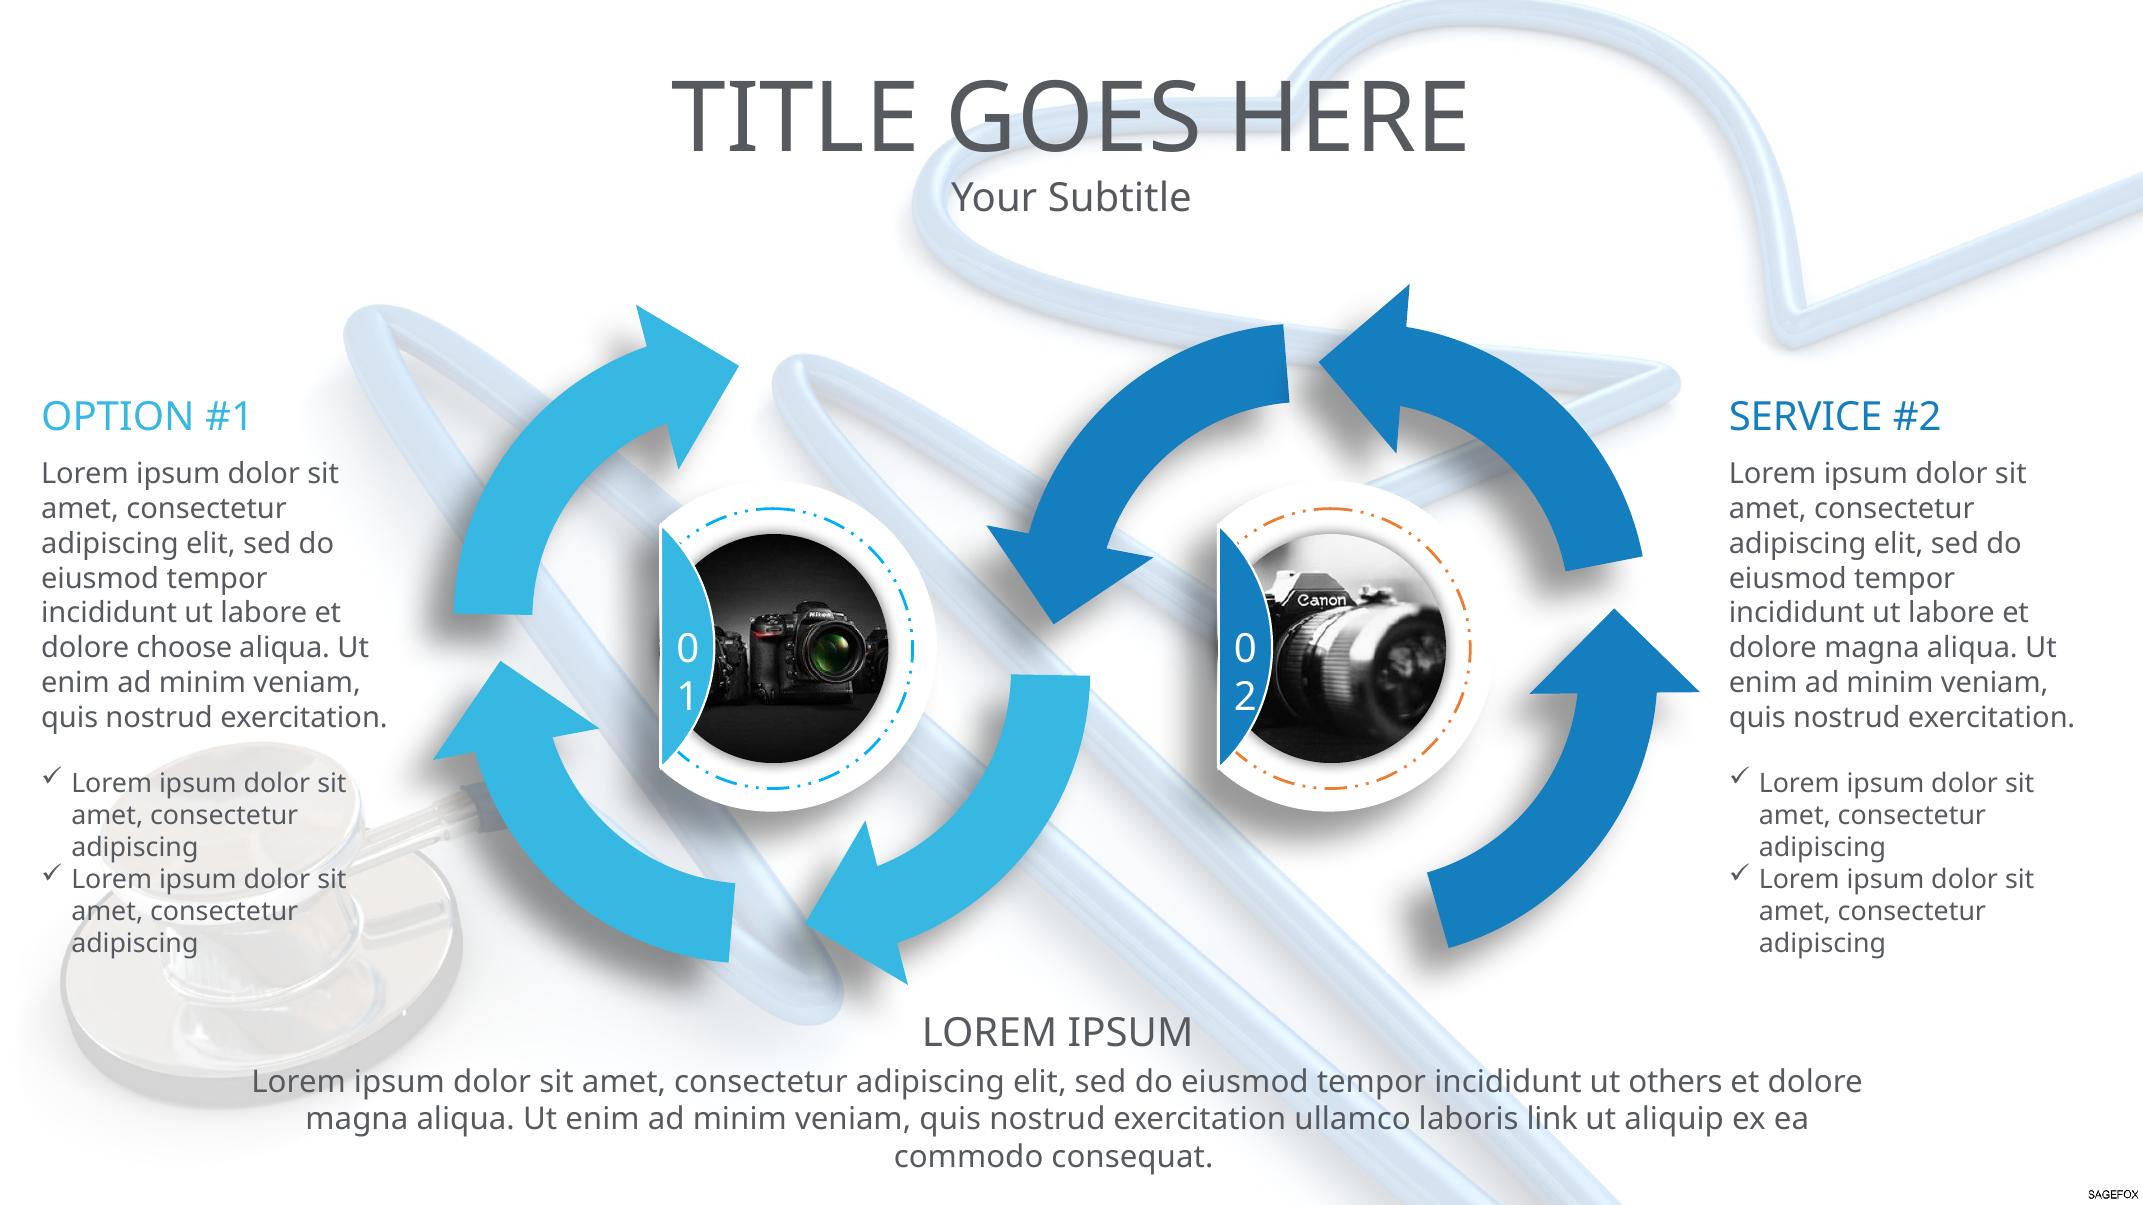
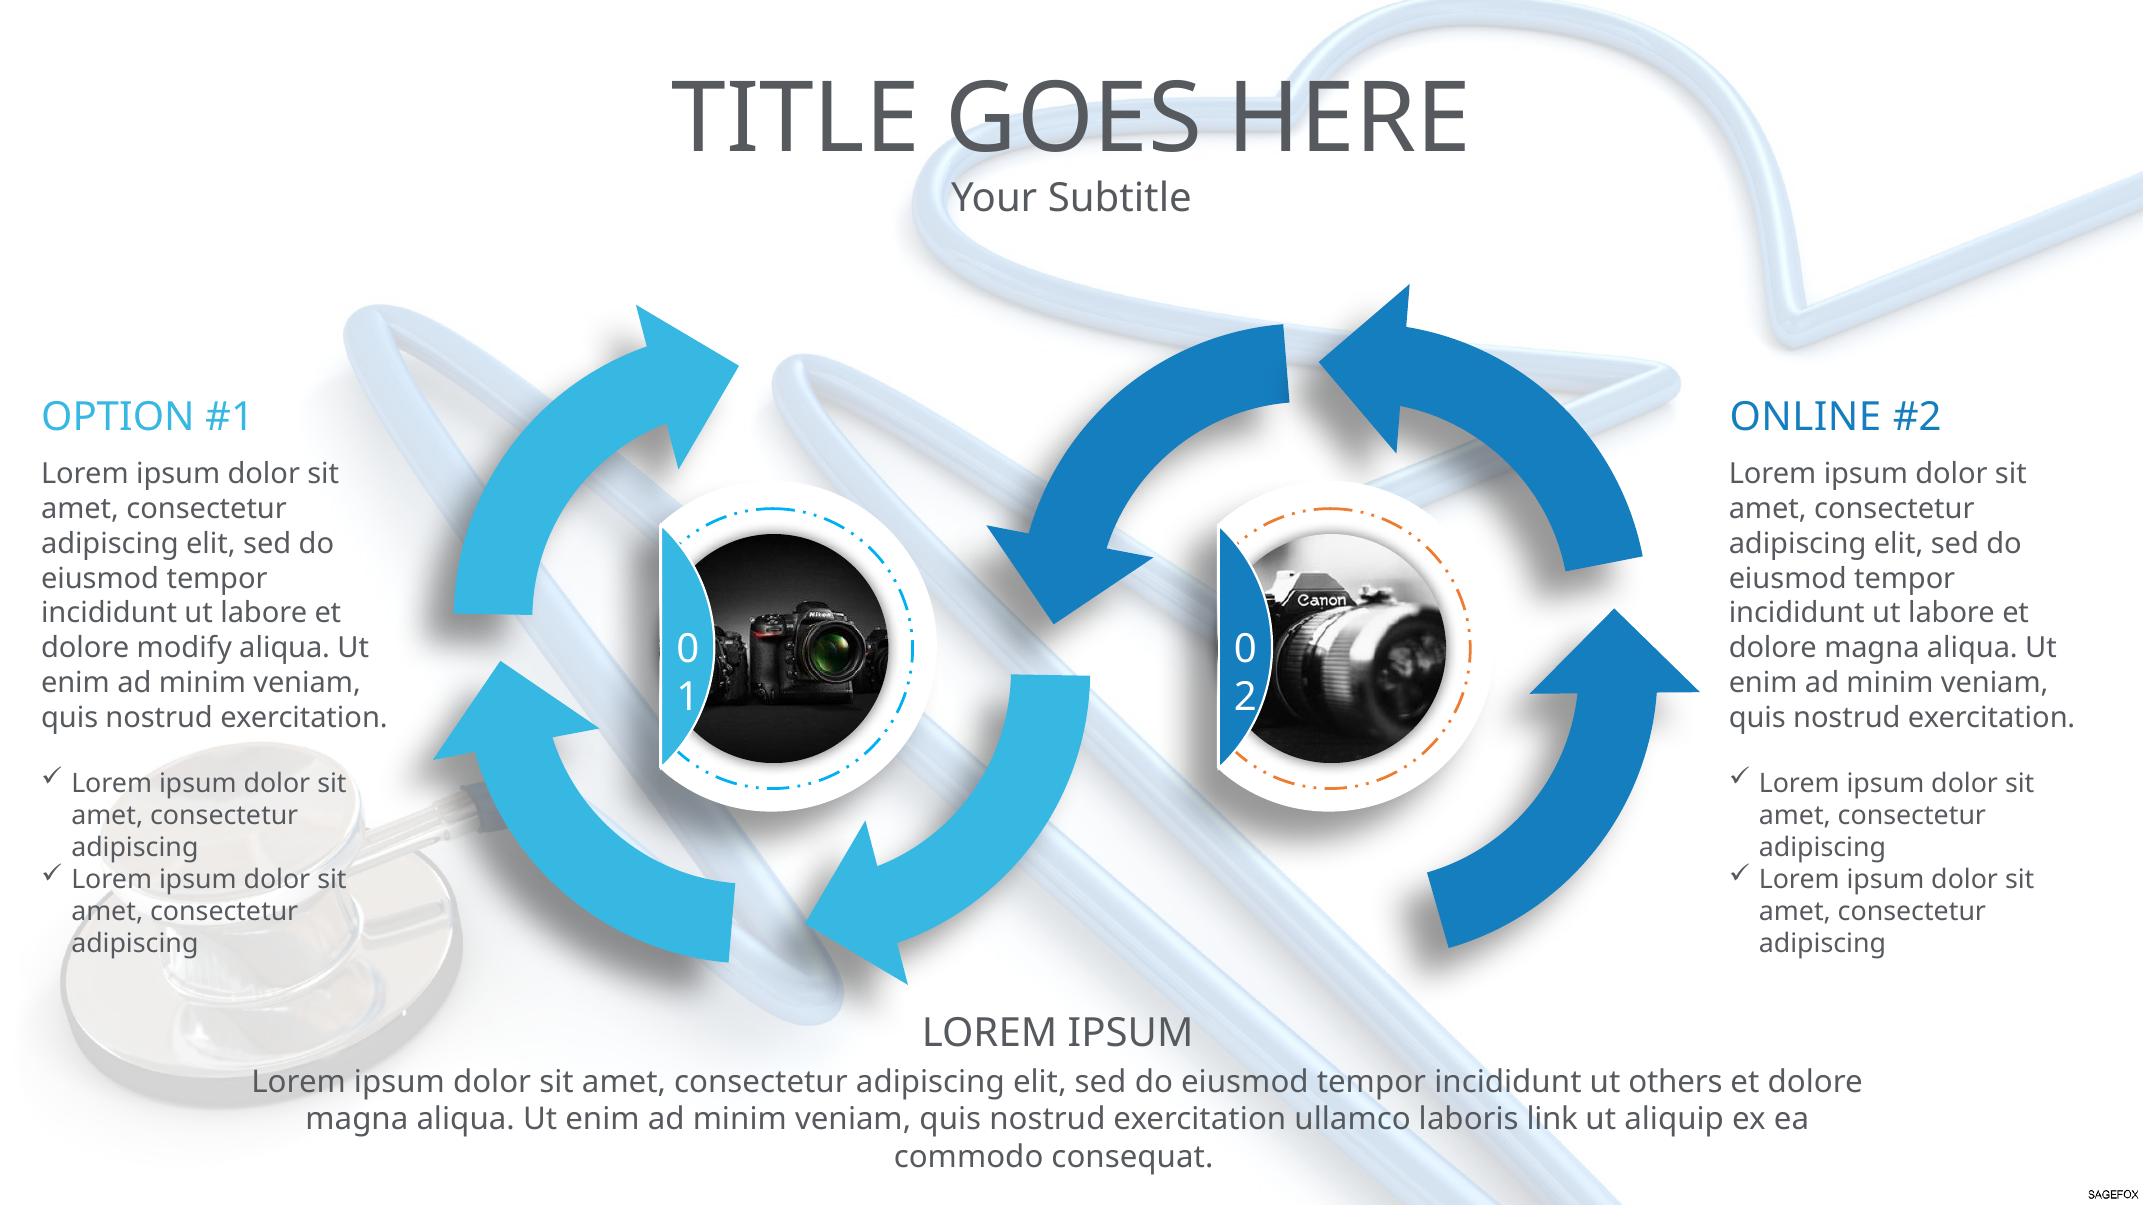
SERVICE: SERVICE -> ONLINE (1805, 418)
choose: choose -> modify (184, 648)
